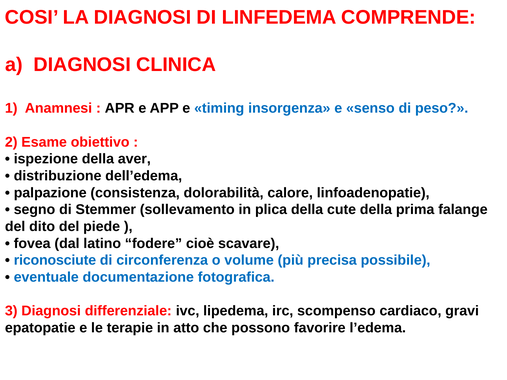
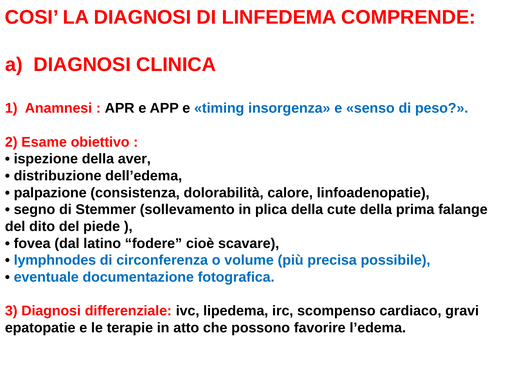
riconosciute: riconosciute -> lymphnodes (55, 260)
